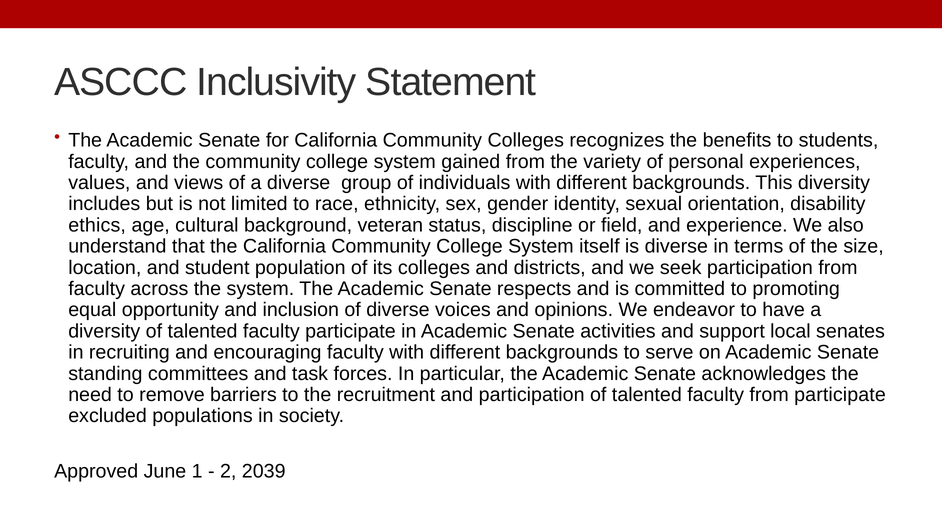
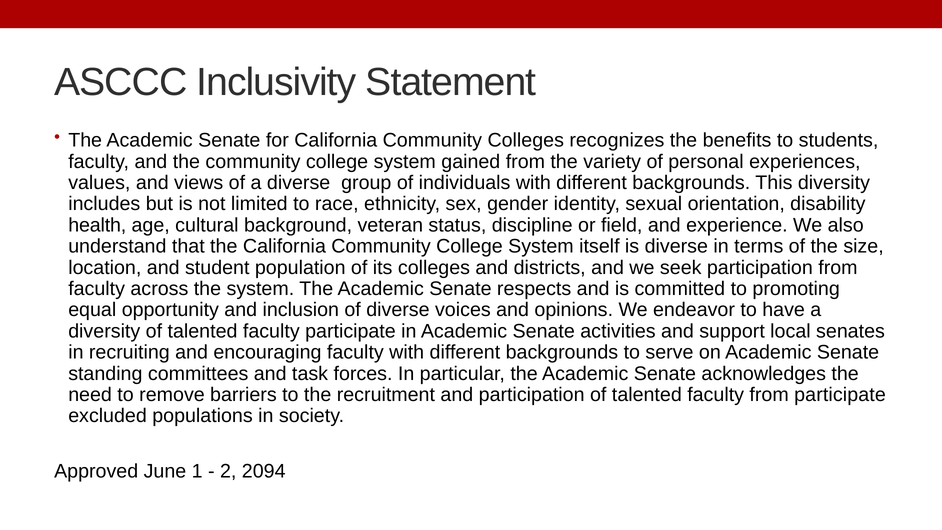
ethics: ethics -> health (97, 225)
2039: 2039 -> 2094 (264, 471)
